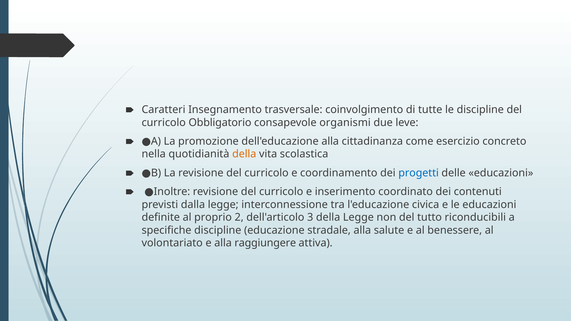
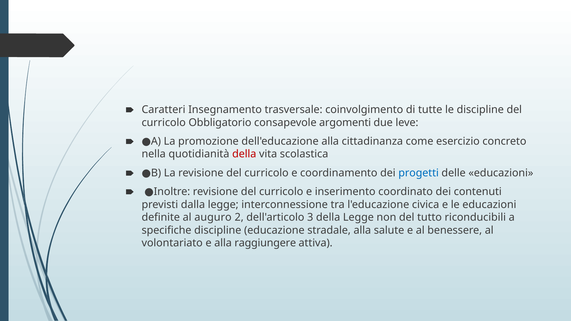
organismi: organismi -> argomenti (345, 123)
della colour: orange -> red (244, 154)
proprio: proprio -> auguro (213, 218)
